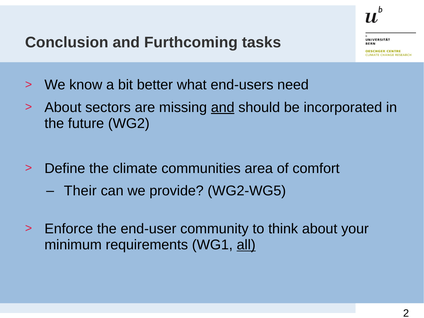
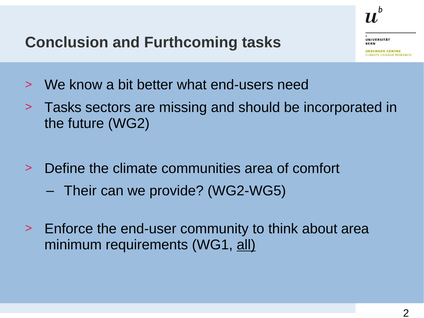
About: About -> Tasks (63, 107)
and underline: present -> none (223, 107)
about your: your -> area (355, 229)
